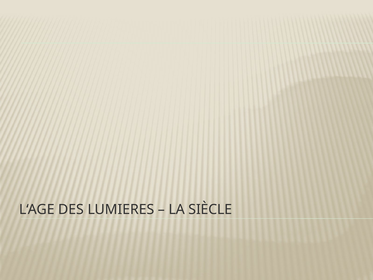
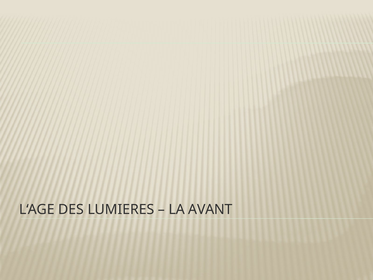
SIÈCLE: SIÈCLE -> AVANT (210, 209)
